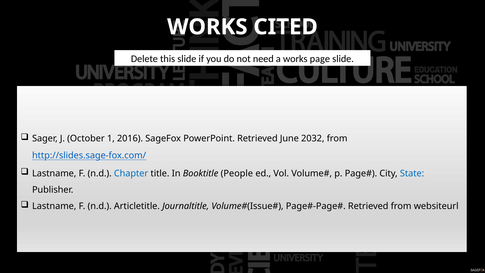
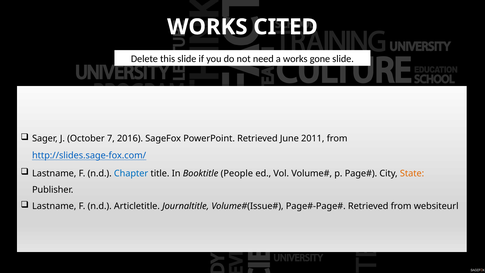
page: page -> gone (320, 59)
1: 1 -> 7 (111, 138)
2032: 2032 -> 2011 (313, 138)
State colour: blue -> orange (412, 173)
